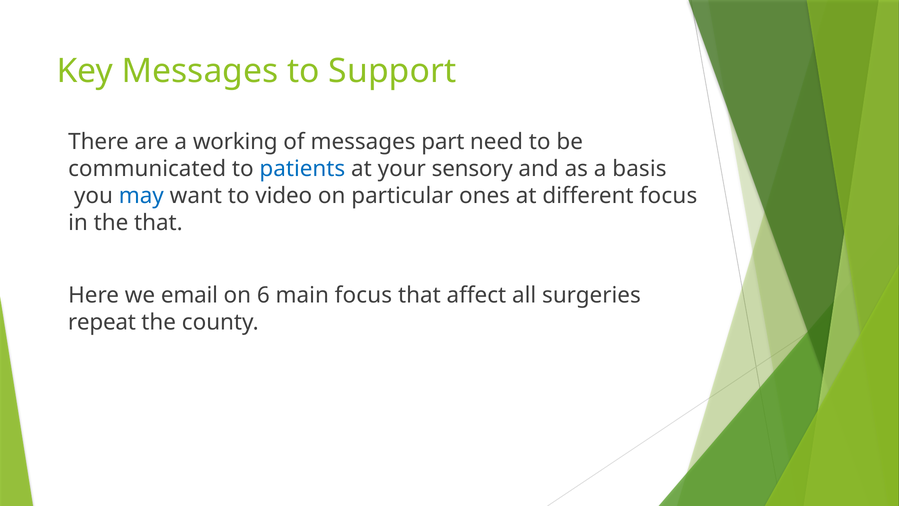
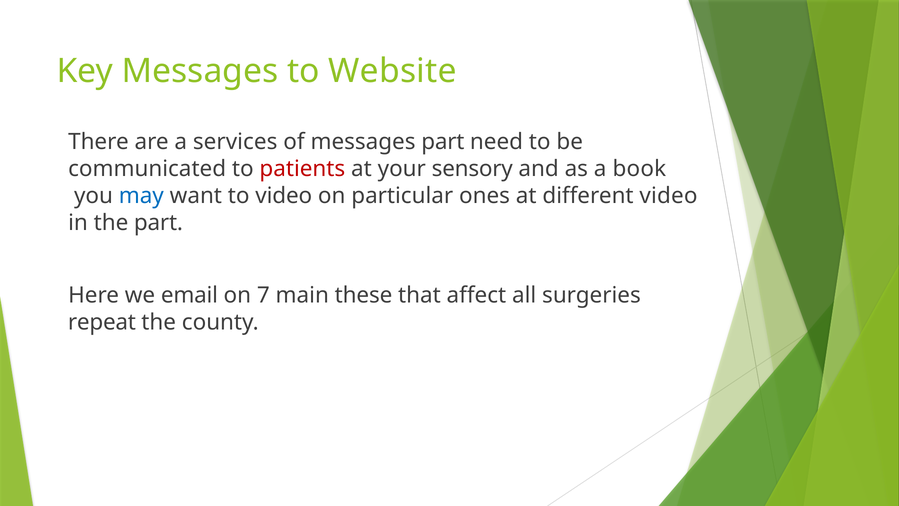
Support: Support -> Website (392, 71)
working: working -> services (235, 142)
patients colour: blue -> red (302, 169)
basis: basis -> book (639, 169)
different focus: focus -> video (668, 196)
the that: that -> part (158, 223)
6: 6 -> 7 (263, 295)
main focus: focus -> these (364, 295)
